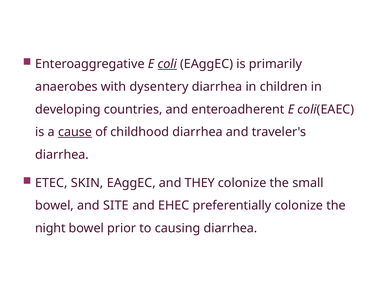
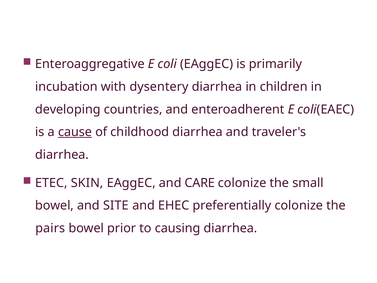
coli underline: present -> none (167, 64)
anaerobes: anaerobes -> incubation (66, 87)
THEY: THEY -> CARE (200, 183)
night: night -> pairs (50, 228)
